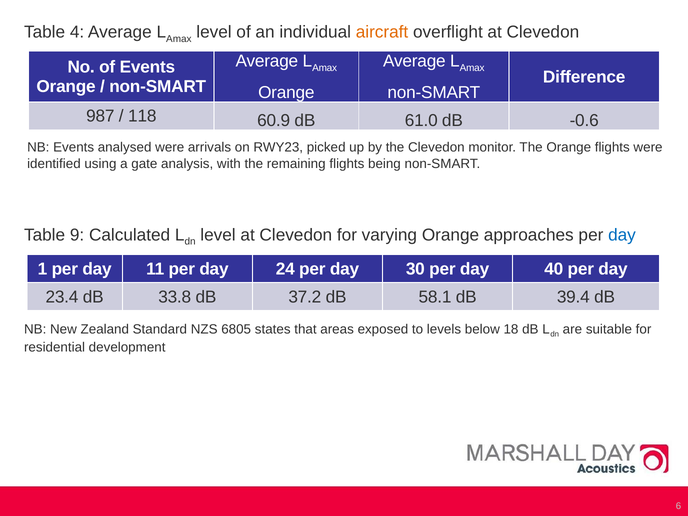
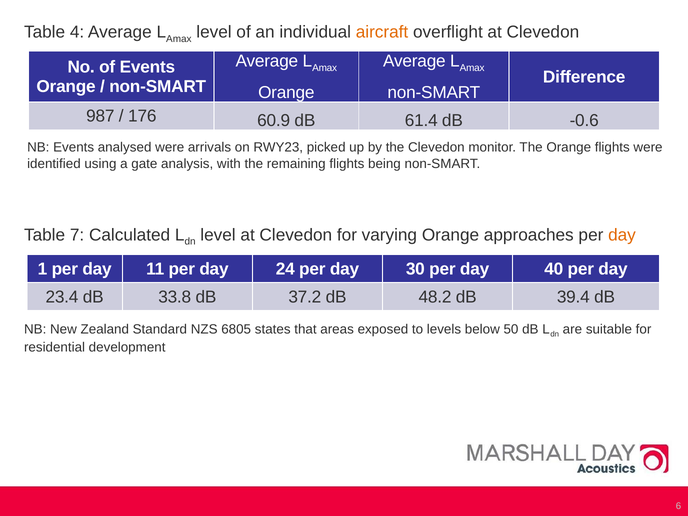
118: 118 -> 176 (142, 116)
61.0: 61.0 -> 61.4 (421, 121)
9: 9 -> 7 (77, 235)
day colour: blue -> orange (622, 235)
58.1: 58.1 -> 48.2 (435, 297)
18: 18 -> 50 (511, 329)
